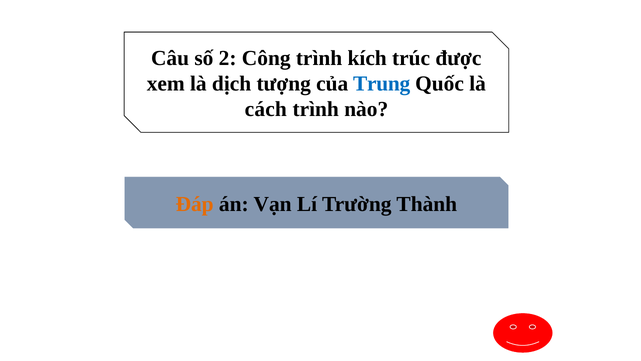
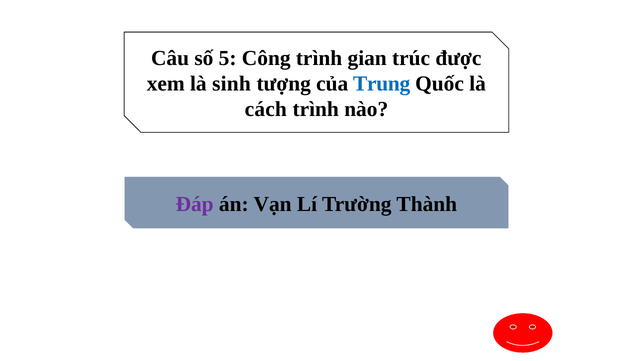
2: 2 -> 5 (228, 58)
kích: kích -> gian (367, 58)
dịch: dịch -> sinh (231, 84)
Đáp colour: orange -> purple (195, 204)
